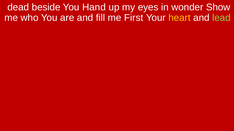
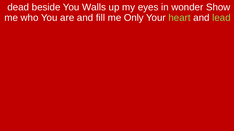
Hand: Hand -> Walls (94, 7)
First: First -> Only (134, 18)
heart colour: yellow -> light green (179, 18)
